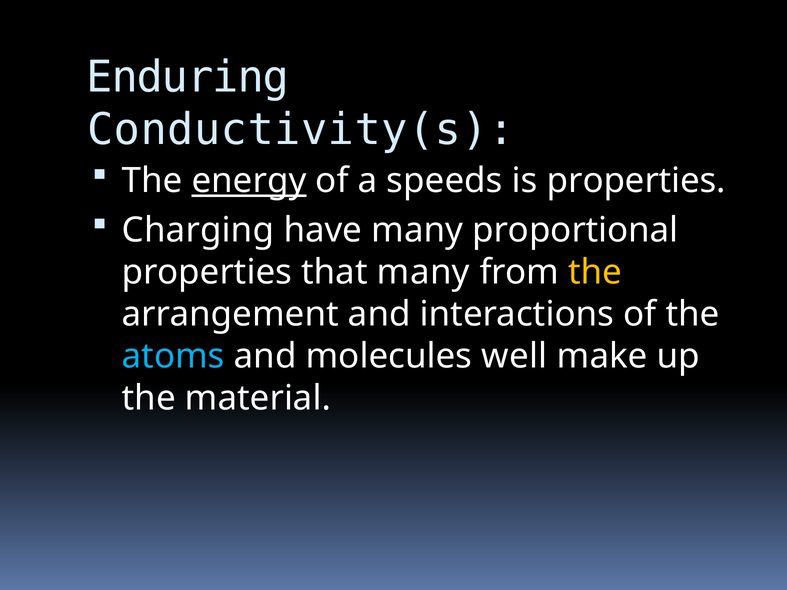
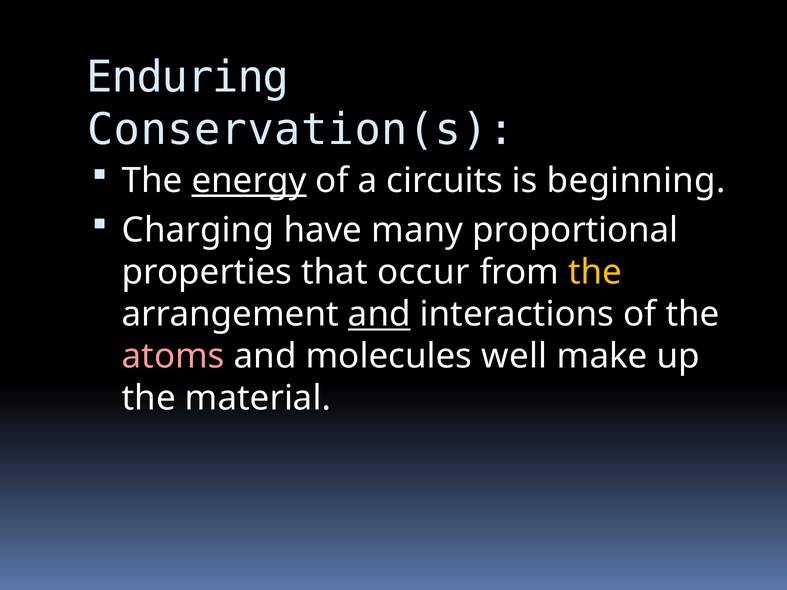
Conductivity(s: Conductivity(s -> Conservation(s (301, 130)
speeds: speeds -> circuits (445, 181)
is properties: properties -> beginning (636, 181)
that many: many -> occur (423, 273)
and underline: none -> present (379, 315)
atoms colour: light blue -> pink (173, 357)
